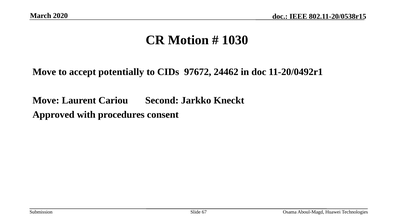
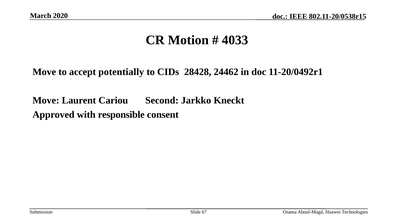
1030: 1030 -> 4033 (235, 40)
97672: 97672 -> 28428 (198, 72)
procedures: procedures -> responsible (121, 115)
